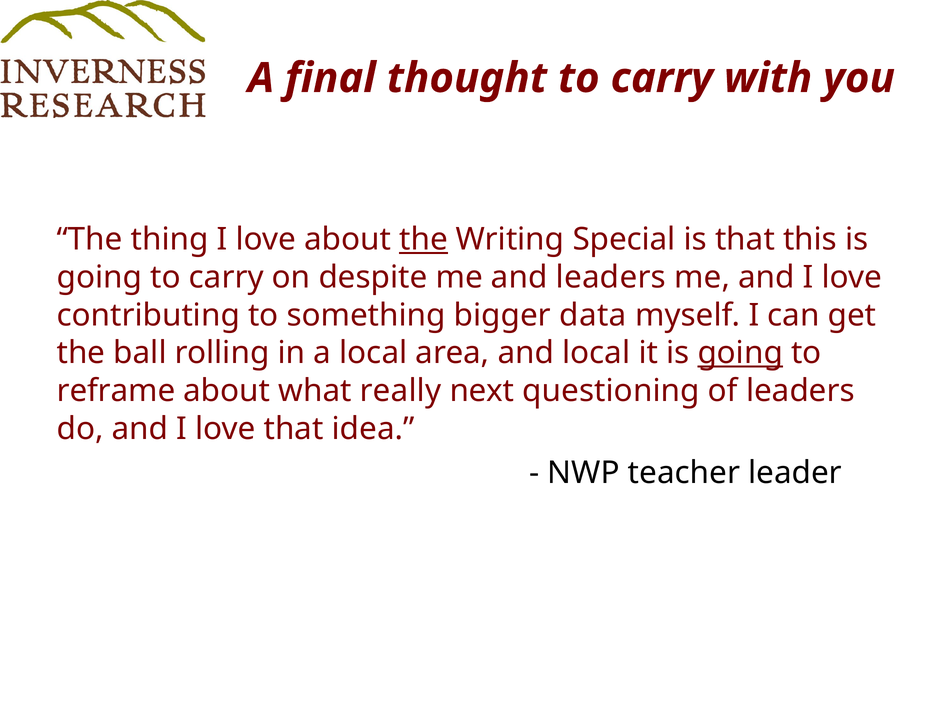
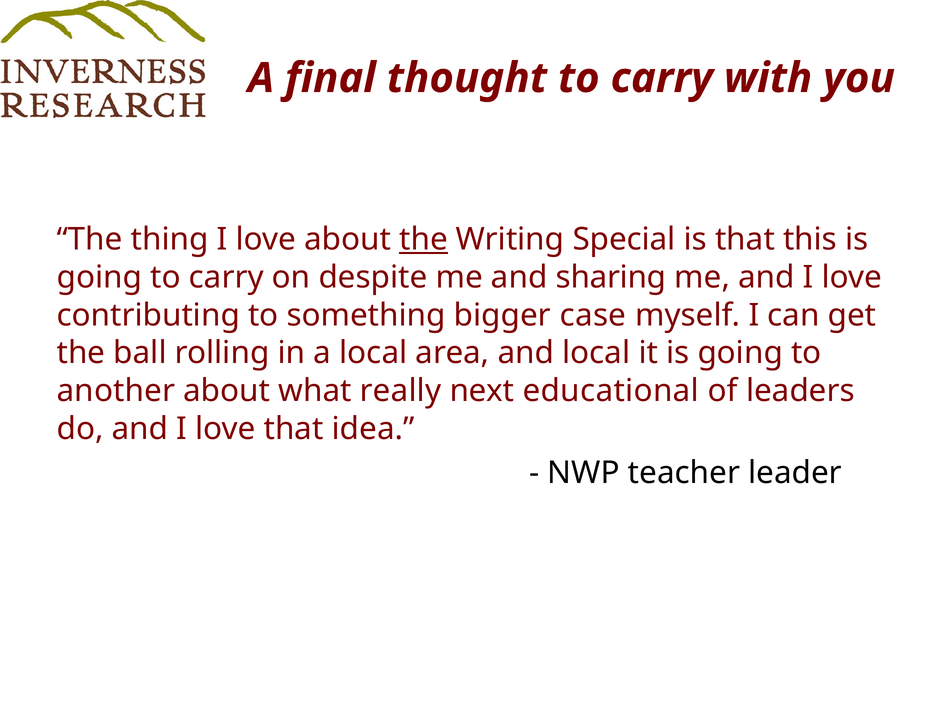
and leaders: leaders -> sharing (611, 277)
data: data -> case (593, 315)
going underline: present -> none (740, 353)
reframe: reframe -> another (116, 391)
questioning: questioning -> educational (611, 391)
